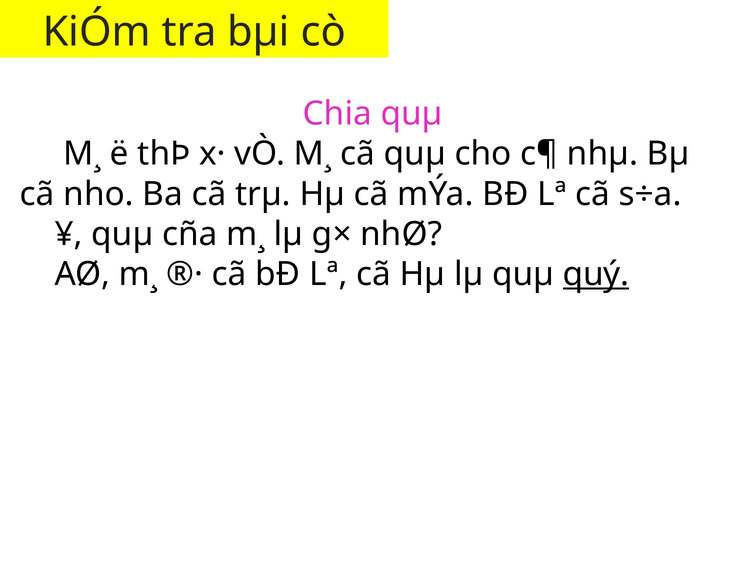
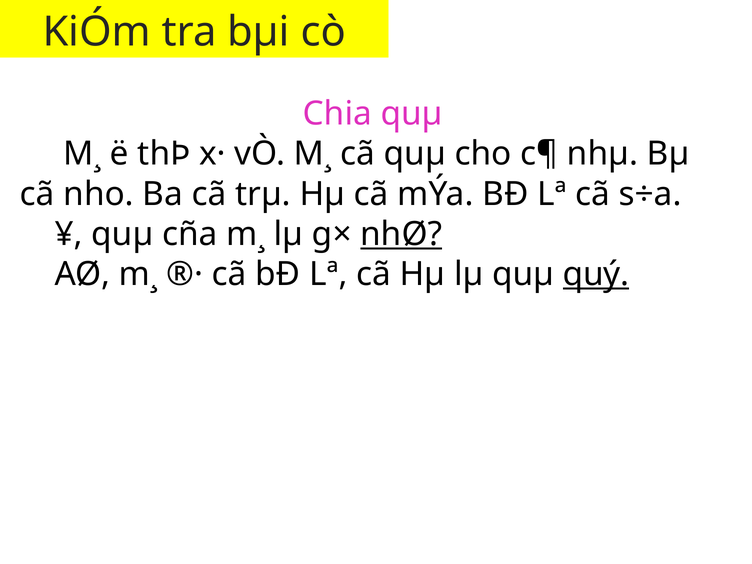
nhØ underline: none -> present (401, 234)
